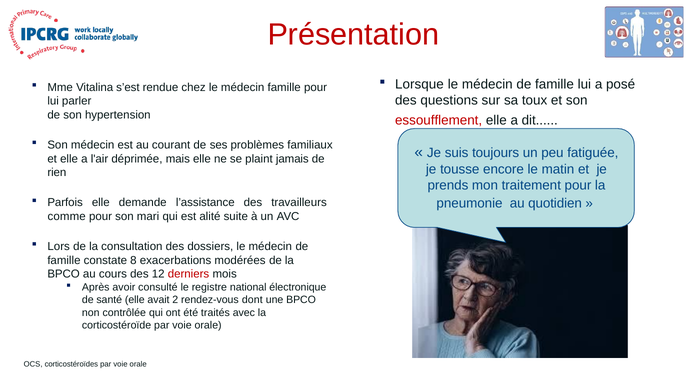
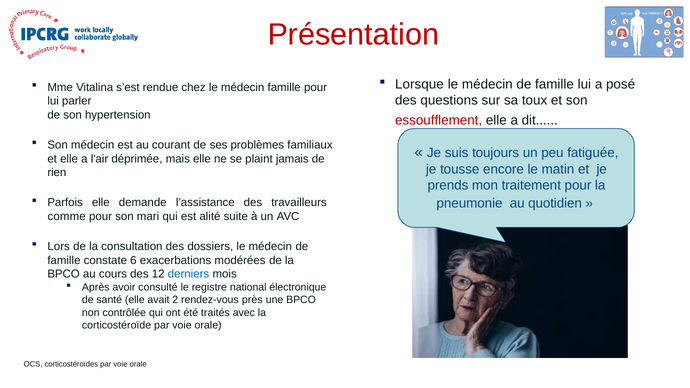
8: 8 -> 6 (133, 260)
derniers colour: red -> blue (188, 274)
dont: dont -> près (252, 300)
